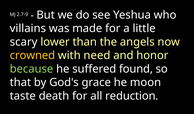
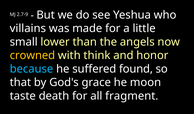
scary: scary -> small (24, 42)
need: need -> think (97, 55)
because colour: light green -> light blue (32, 69)
reduction: reduction -> fragment (130, 96)
